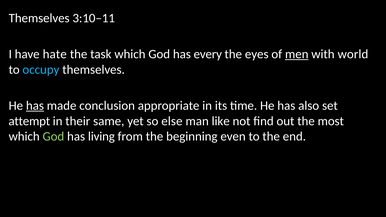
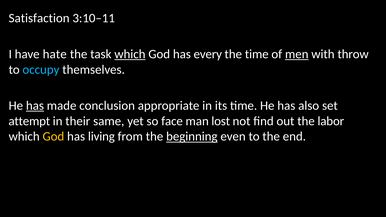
Themselves: Themselves -> Satisfaction (39, 18)
which underline: none -> present (130, 54)
the eyes: eyes -> time (257, 54)
world: world -> throw (353, 54)
else: else -> face (172, 121)
like: like -> lost (221, 121)
most: most -> labor (331, 121)
God colour: light green -> yellow (53, 137)
beginning underline: none -> present (192, 137)
